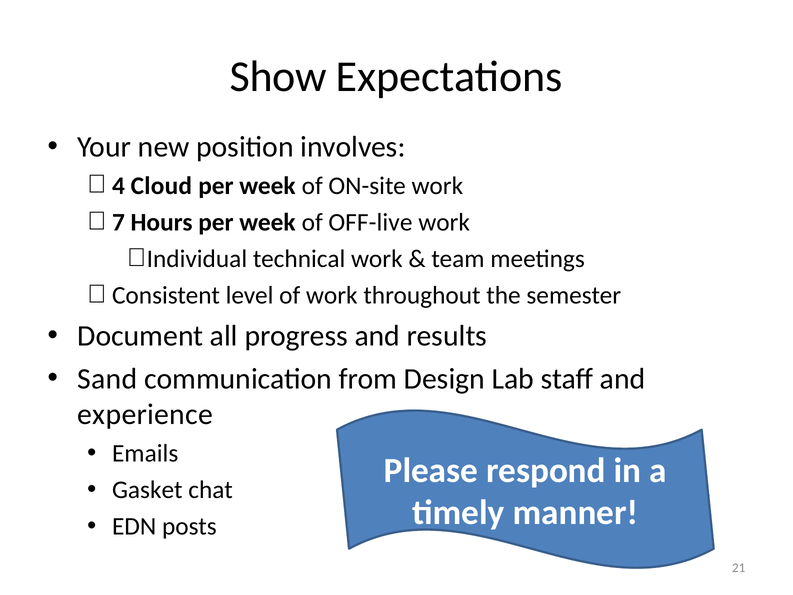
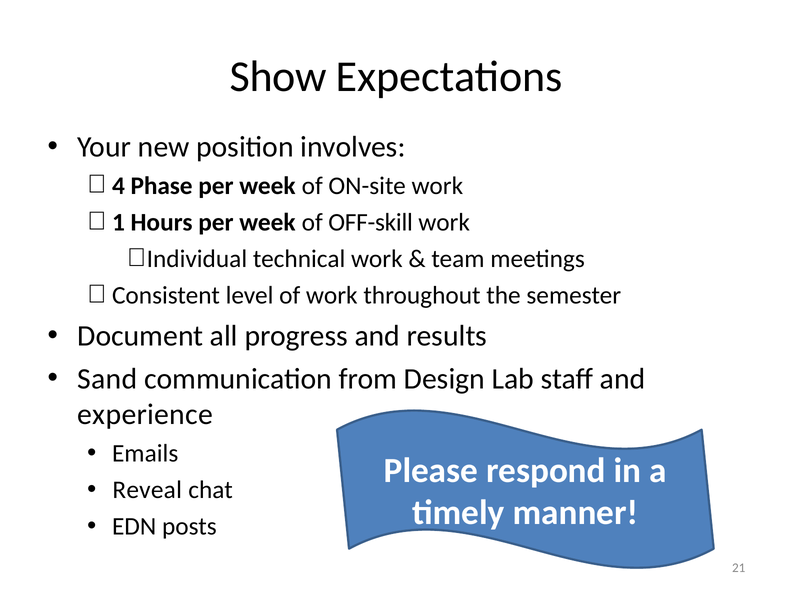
Cloud: Cloud -> Phase (162, 186)
7: 7 -> 1 (118, 222)
OFF-live: OFF-live -> OFF-skill (371, 222)
Gasket: Gasket -> Reveal (147, 490)
